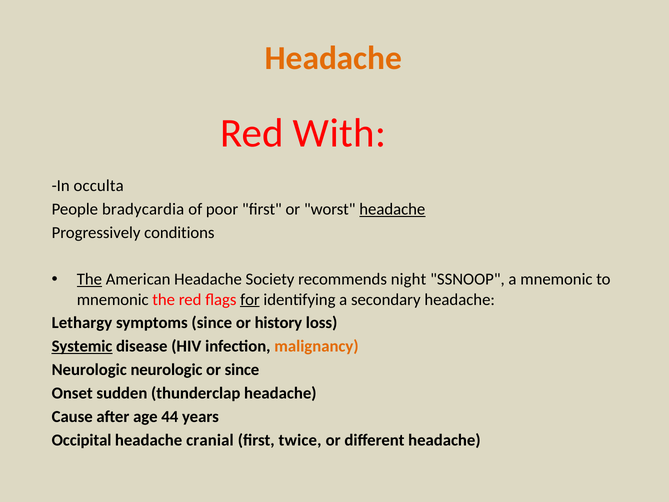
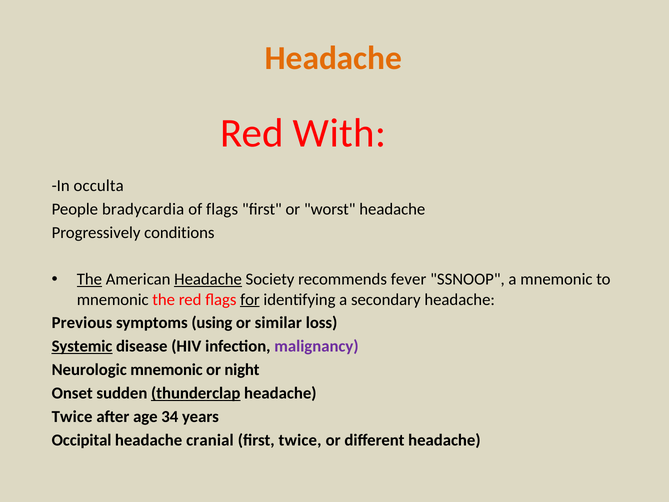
of poor: poor -> flags (222, 209)
headache underline: present -> none (392, 209)
Headache underline: none -> present (208, 279)
night: night -> fever (409, 279)
Lethargy: Lethargy -> Previous (82, 323)
symptoms since: since -> using (212, 323)
history: history -> similar (278, 323)
malignancy colour: orange -> purple (316, 346)
Neurologic neurologic: neurologic -> mnemonic (167, 370)
or since: since -> night (242, 370)
thunderclap underline: none -> present (196, 393)
Cause: Cause -> Twice (72, 416)
44: 44 -> 34 (170, 416)
